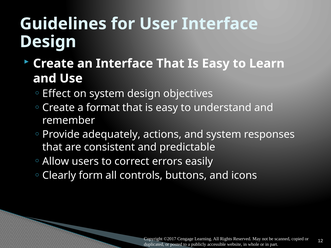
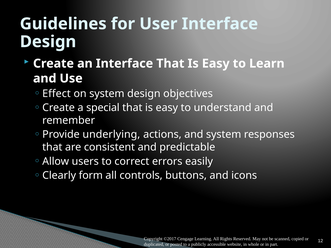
format: format -> special (103, 108)
adequately: adequately -> underlying (111, 135)
